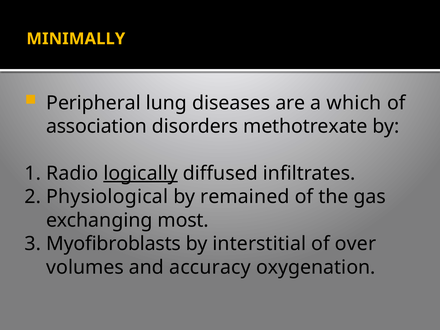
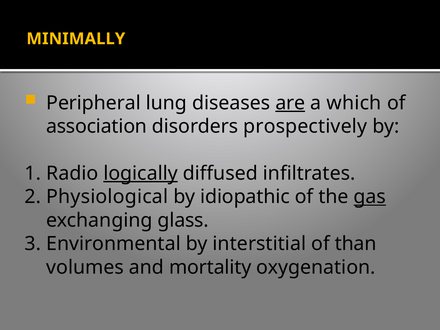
are underline: none -> present (290, 103)
methotrexate: methotrexate -> prospectively (305, 126)
remained: remained -> idiopathic (245, 197)
gas underline: none -> present (370, 197)
most: most -> glass (183, 220)
Myofibroblasts: Myofibroblasts -> Environmental (113, 244)
over: over -> than (356, 244)
accuracy: accuracy -> mortality (210, 267)
